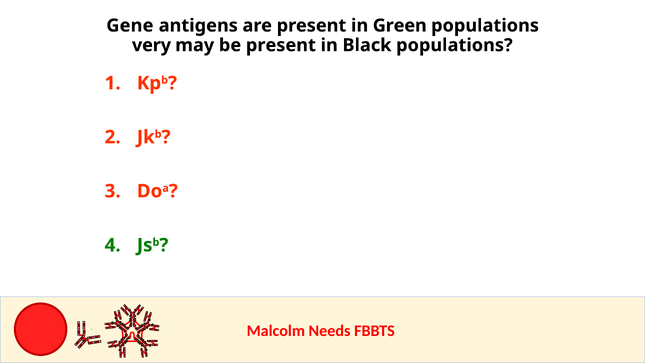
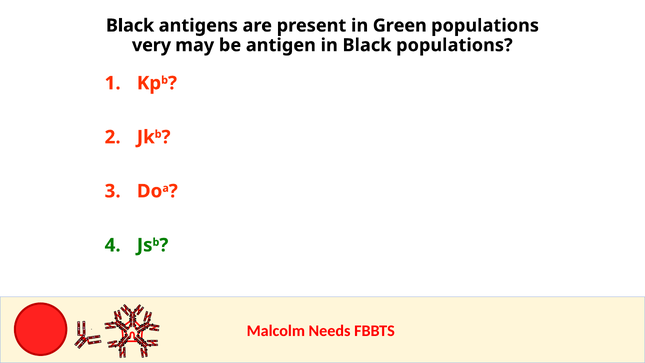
Gene: Gene -> Black (130, 26)
be present: present -> antigen (281, 45)
